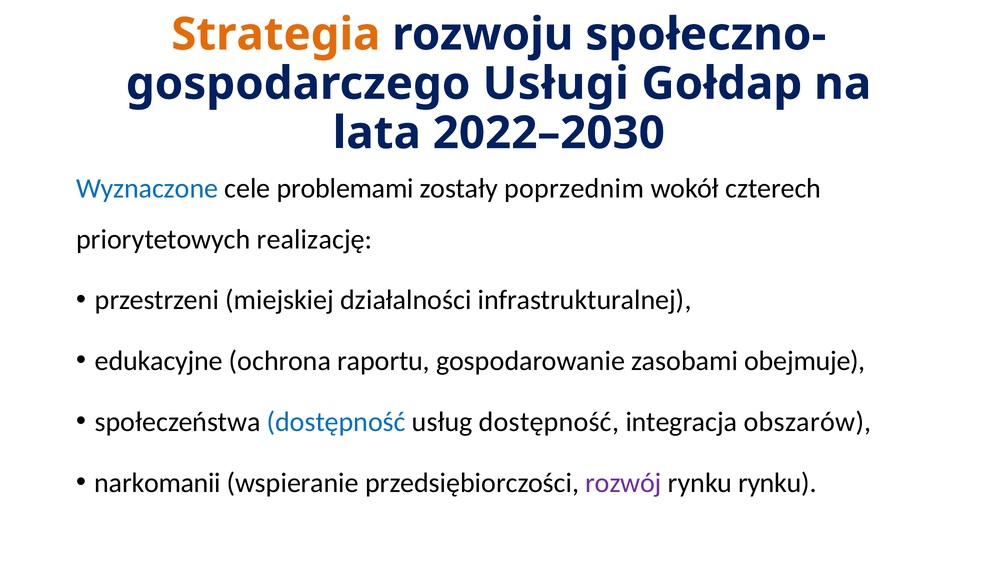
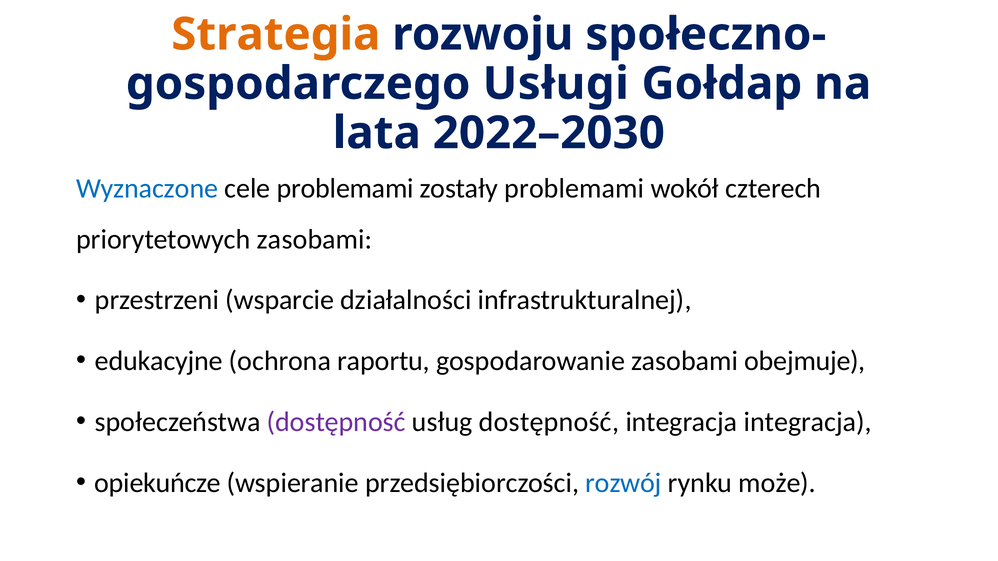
zostały poprzednim: poprzednim -> problemami (574, 189)
priorytetowych realizację: realizację -> zasobami (315, 239)
miejskiej: miejskiej -> wsparcie (280, 300)
dostępność colour: blue -> purple (336, 422)
integracja obszarów: obszarów -> integracja (808, 422)
narkomanii: narkomanii -> opiekuńcze (158, 483)
rozwój colour: purple -> blue (623, 483)
rynku rynku: rynku -> może (777, 483)
